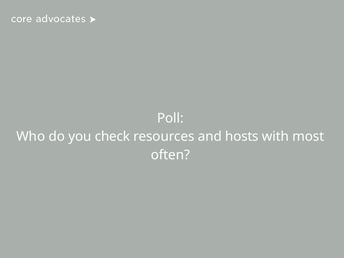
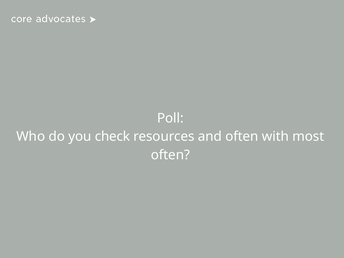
and hosts: hosts -> often (242, 137)
